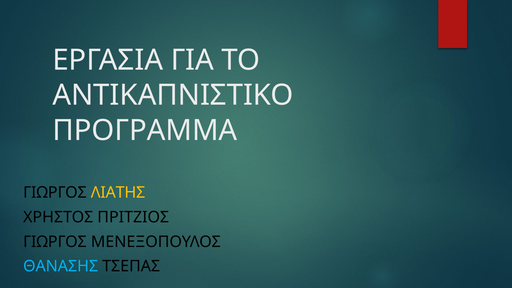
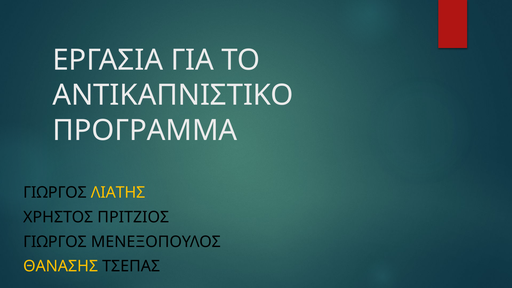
ΘΑΝΑΣΗΣ colour: light blue -> yellow (61, 266)
